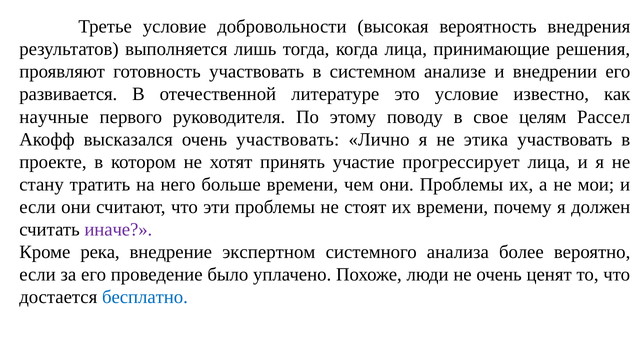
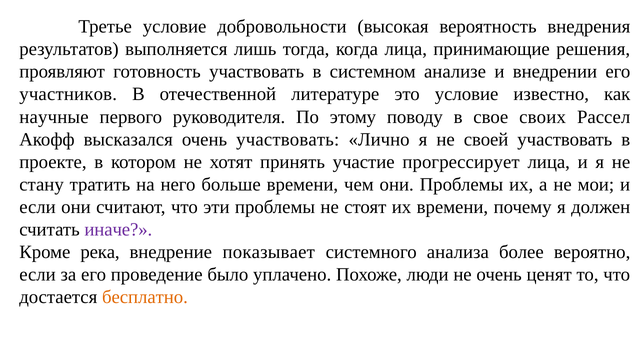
развивается: развивается -> участников (68, 94)
целям: целям -> своих (543, 117)
этика: этика -> своей (486, 139)
экспертном: экспертном -> показывает (269, 252)
бесплатно colour: blue -> orange (145, 297)
